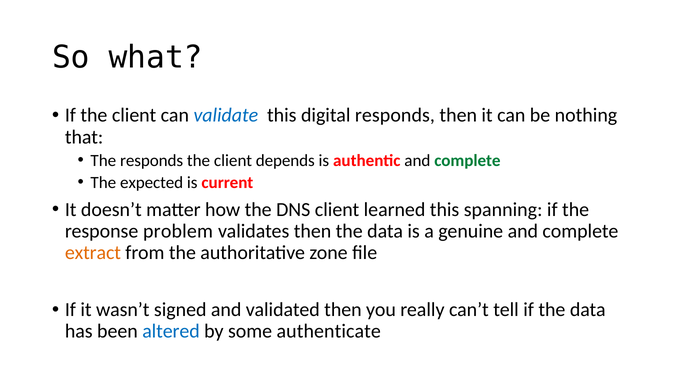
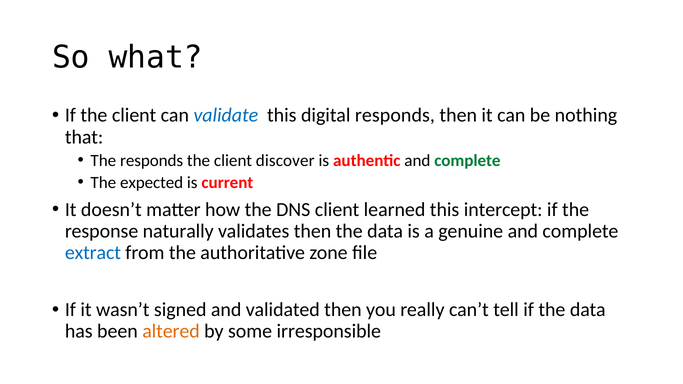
depends: depends -> discover (285, 161)
spanning: spanning -> intercept (503, 210)
problem: problem -> naturally (178, 231)
extract colour: orange -> blue (93, 253)
altered colour: blue -> orange (171, 331)
authenticate: authenticate -> irresponsible (329, 331)
